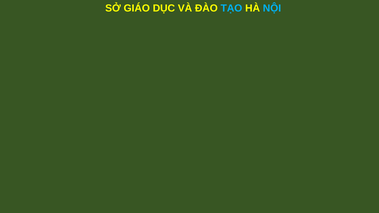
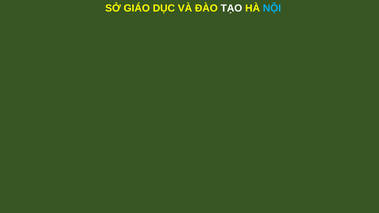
TẠO colour: light blue -> white (231, 8)
